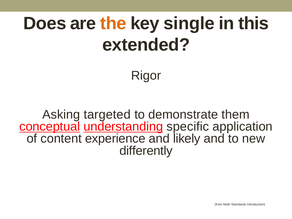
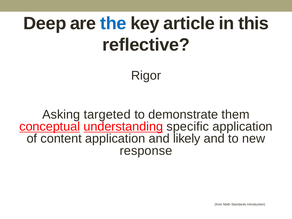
Does: Does -> Deep (45, 23)
the colour: orange -> blue (113, 23)
single: single -> article (189, 23)
extended: extended -> reflective (146, 45)
content experience: experience -> application (115, 139)
differently: differently -> response (146, 151)
